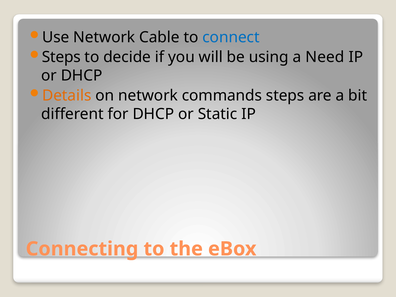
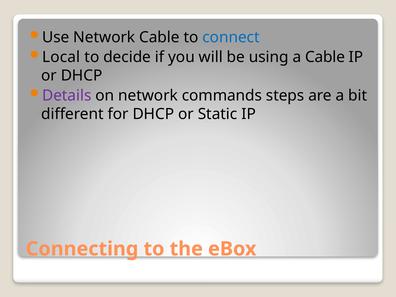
Steps: Steps -> Local (61, 57)
a Need: Need -> Cable (325, 57)
Details colour: orange -> purple (67, 95)
